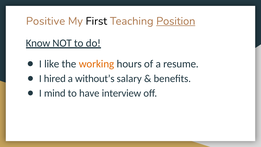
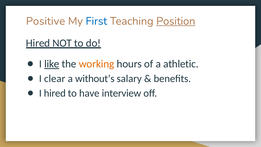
First colour: black -> blue (96, 21)
Know: Know -> Hired (38, 43)
like underline: none -> present (52, 64)
resume: resume -> athletic (181, 64)
hired: hired -> clear (55, 79)
I mind: mind -> hired (55, 93)
